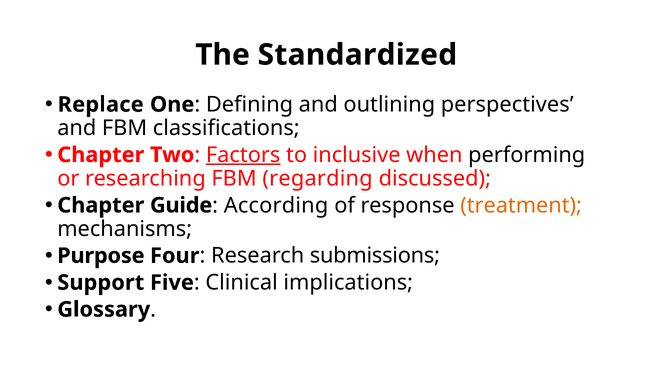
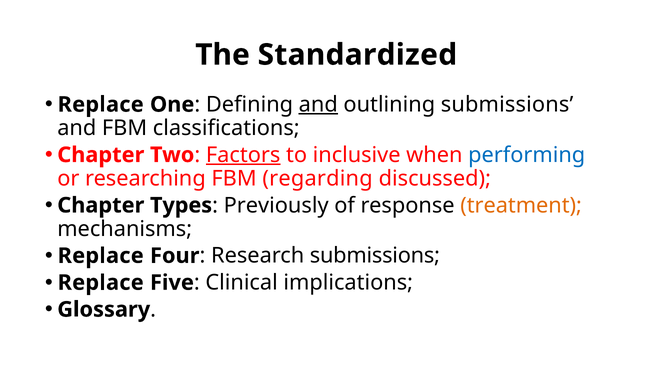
and underline: none -> present (318, 105)
outlining perspectives: perspectives -> submissions (507, 105)
performing colour: black -> blue (527, 155)
Guide: Guide -> Types (181, 206)
According: According -> Previously (276, 206)
Purpose: Purpose -> Replace (101, 256)
Support: Support -> Replace (101, 283)
